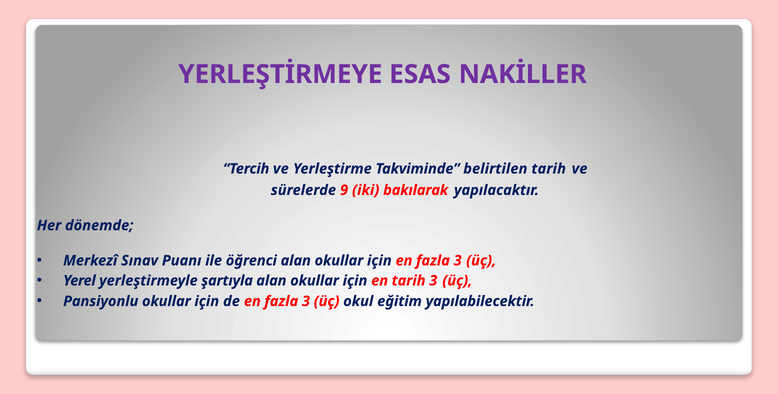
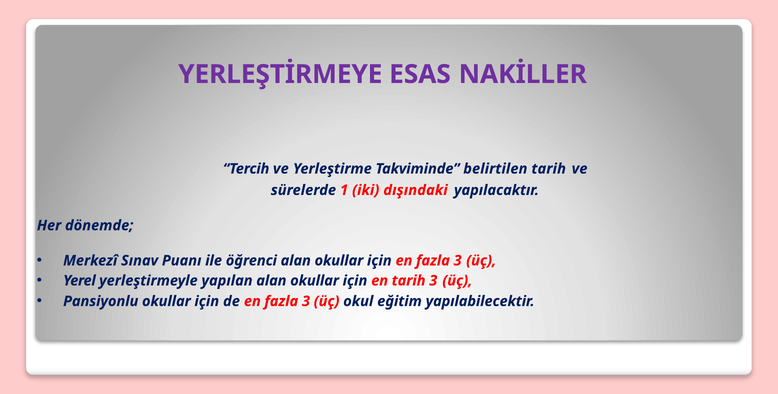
9: 9 -> 1 (344, 190)
bakılarak: bakılarak -> dışındaki (416, 190)
şartıyla: şartıyla -> yapılan (227, 281)
